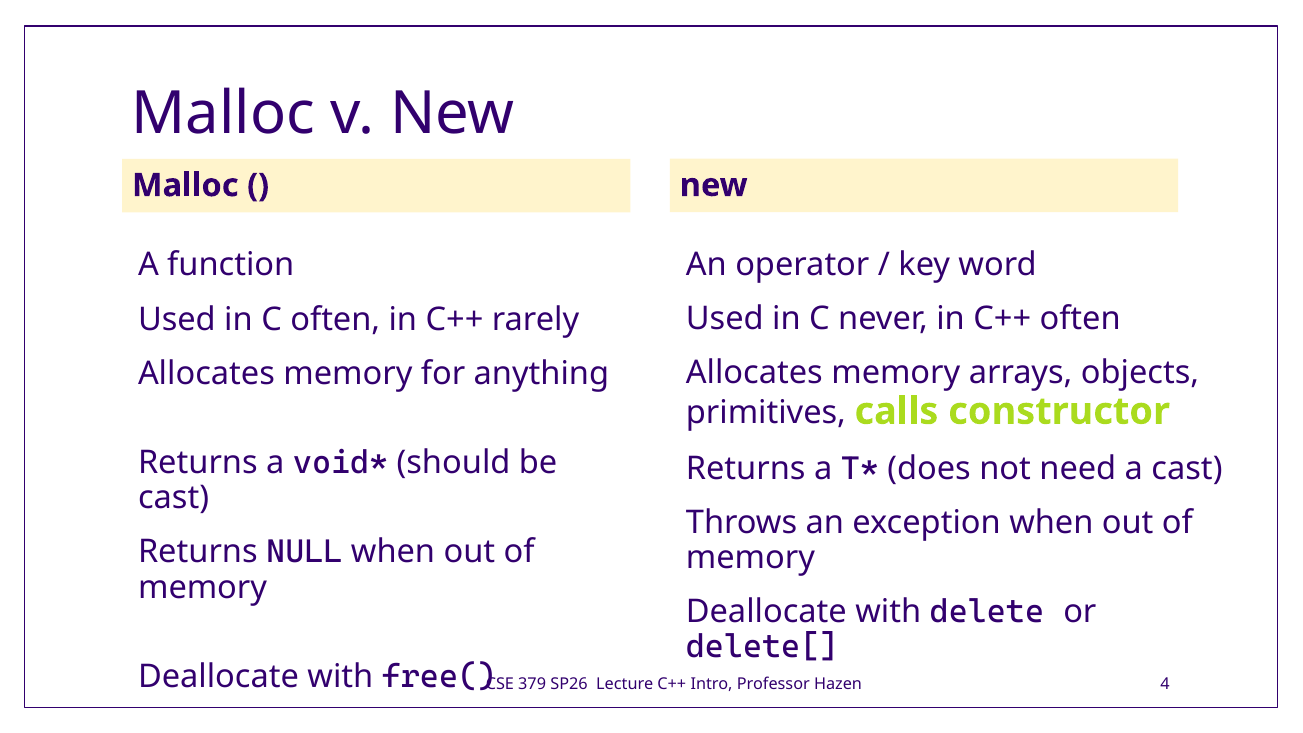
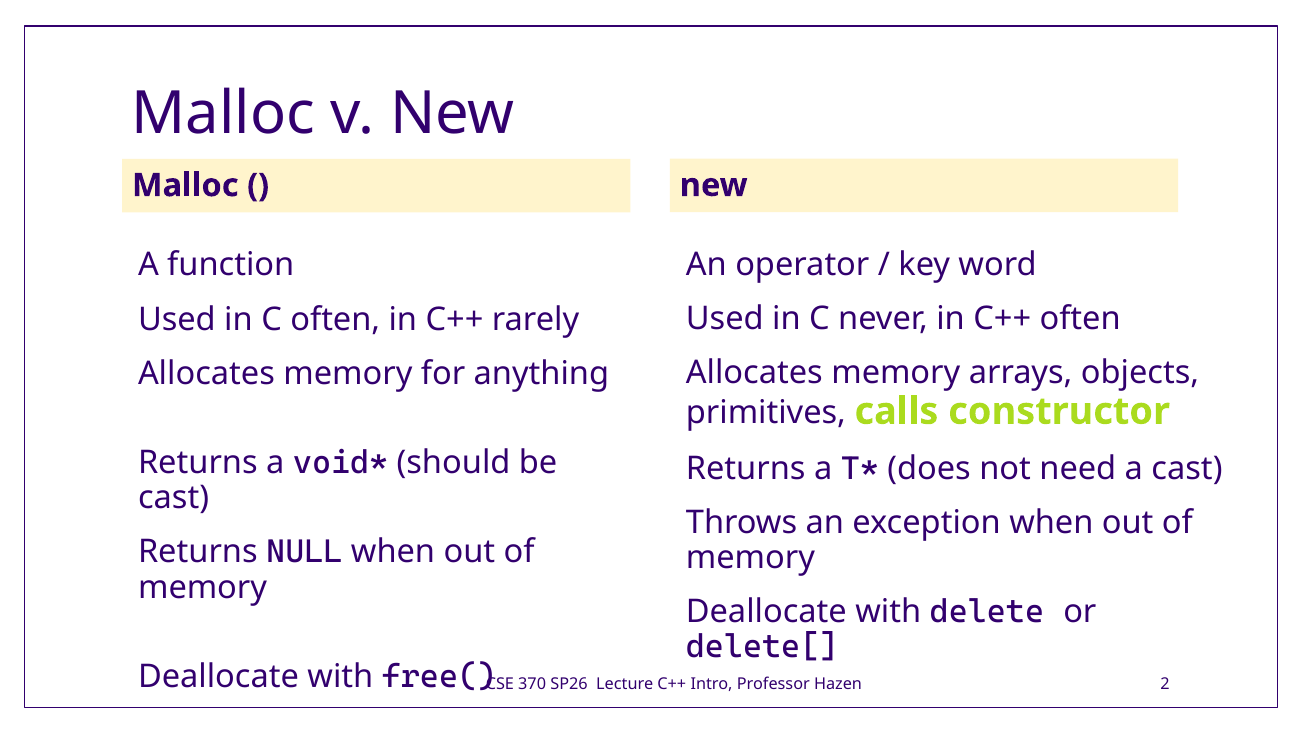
379: 379 -> 370 (532, 684)
4: 4 -> 2 (1165, 684)
